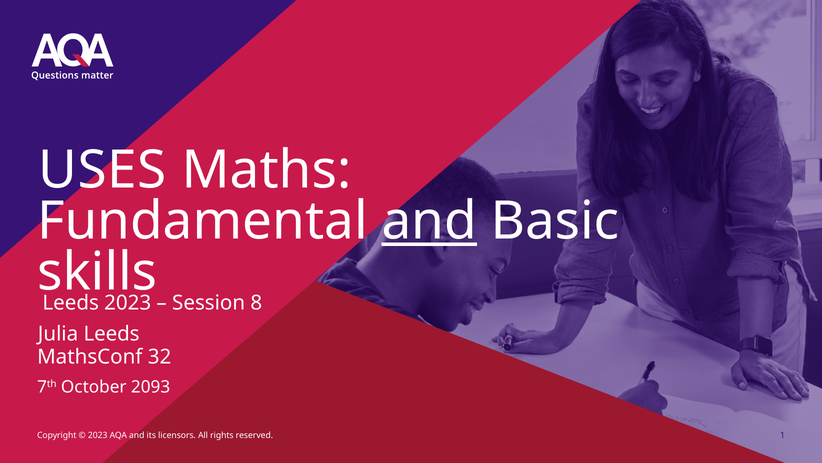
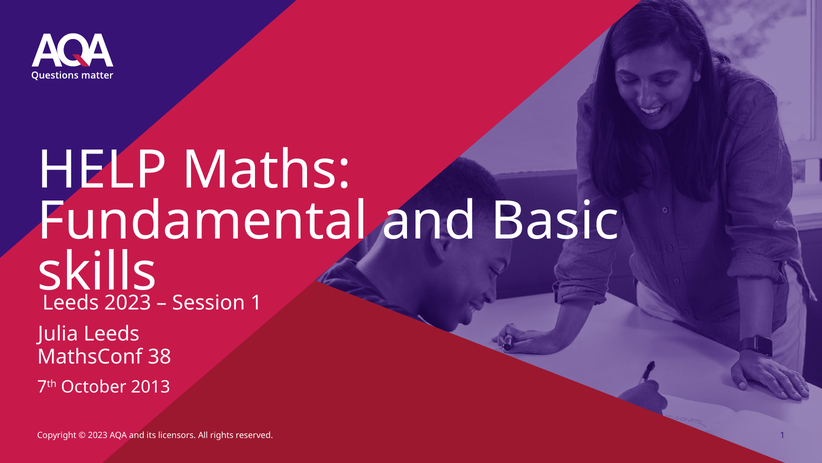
USES: USES -> HELP (102, 170)
and underline: present -> none (429, 221)
Session 8: 8 -> 1 (256, 302)
32: 32 -> 38 (160, 356)
2093: 2093 -> 2013 (151, 386)
